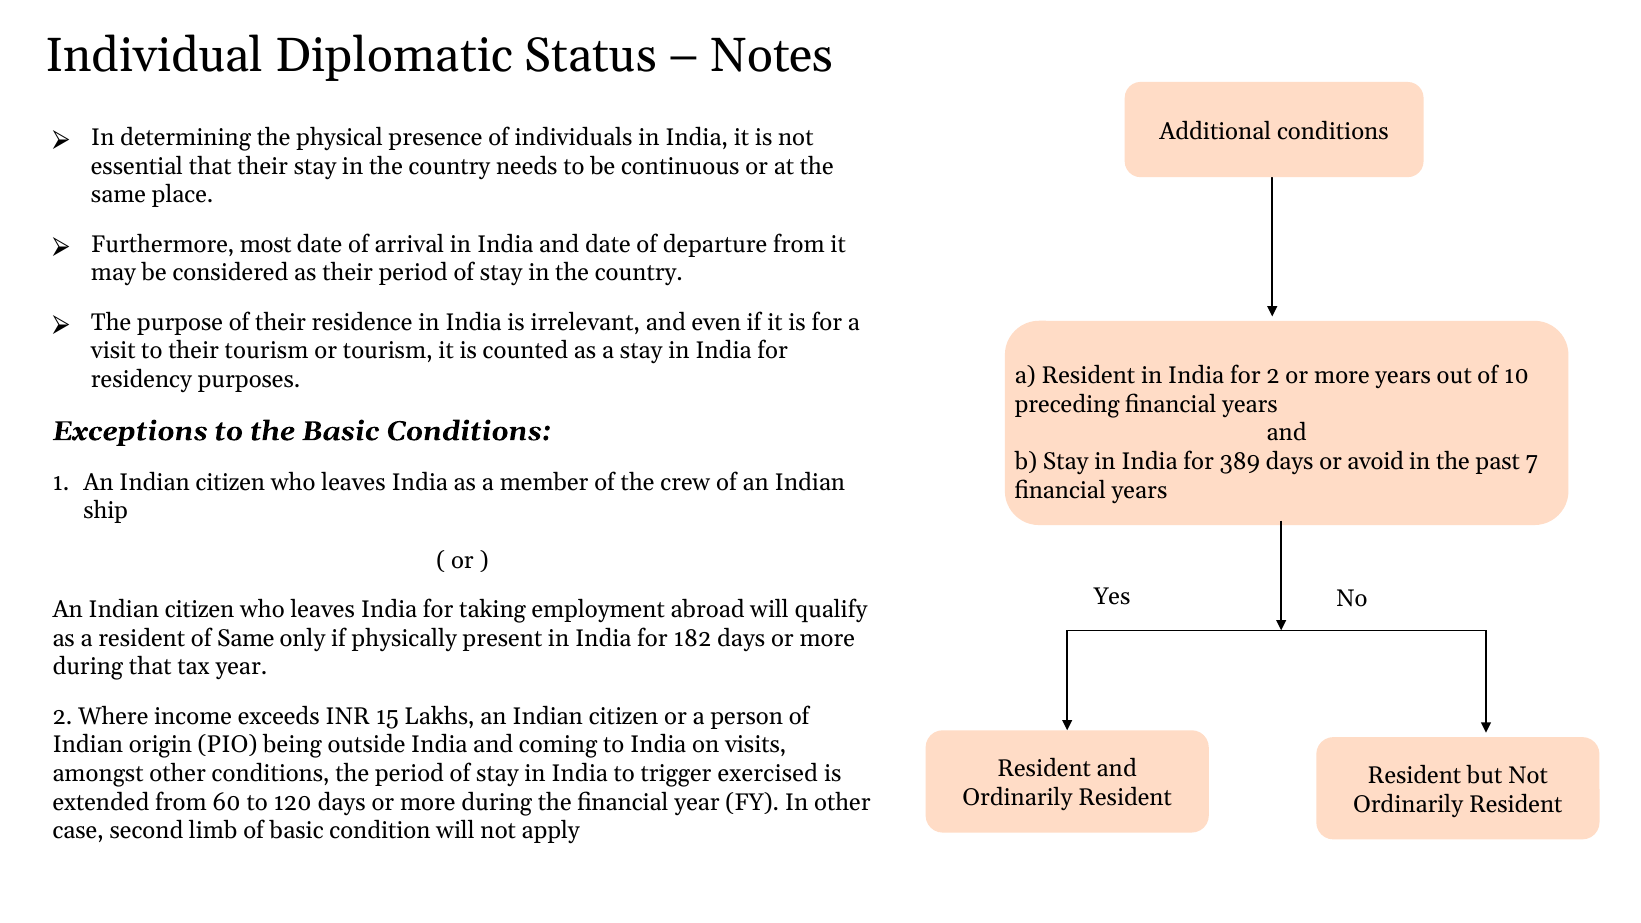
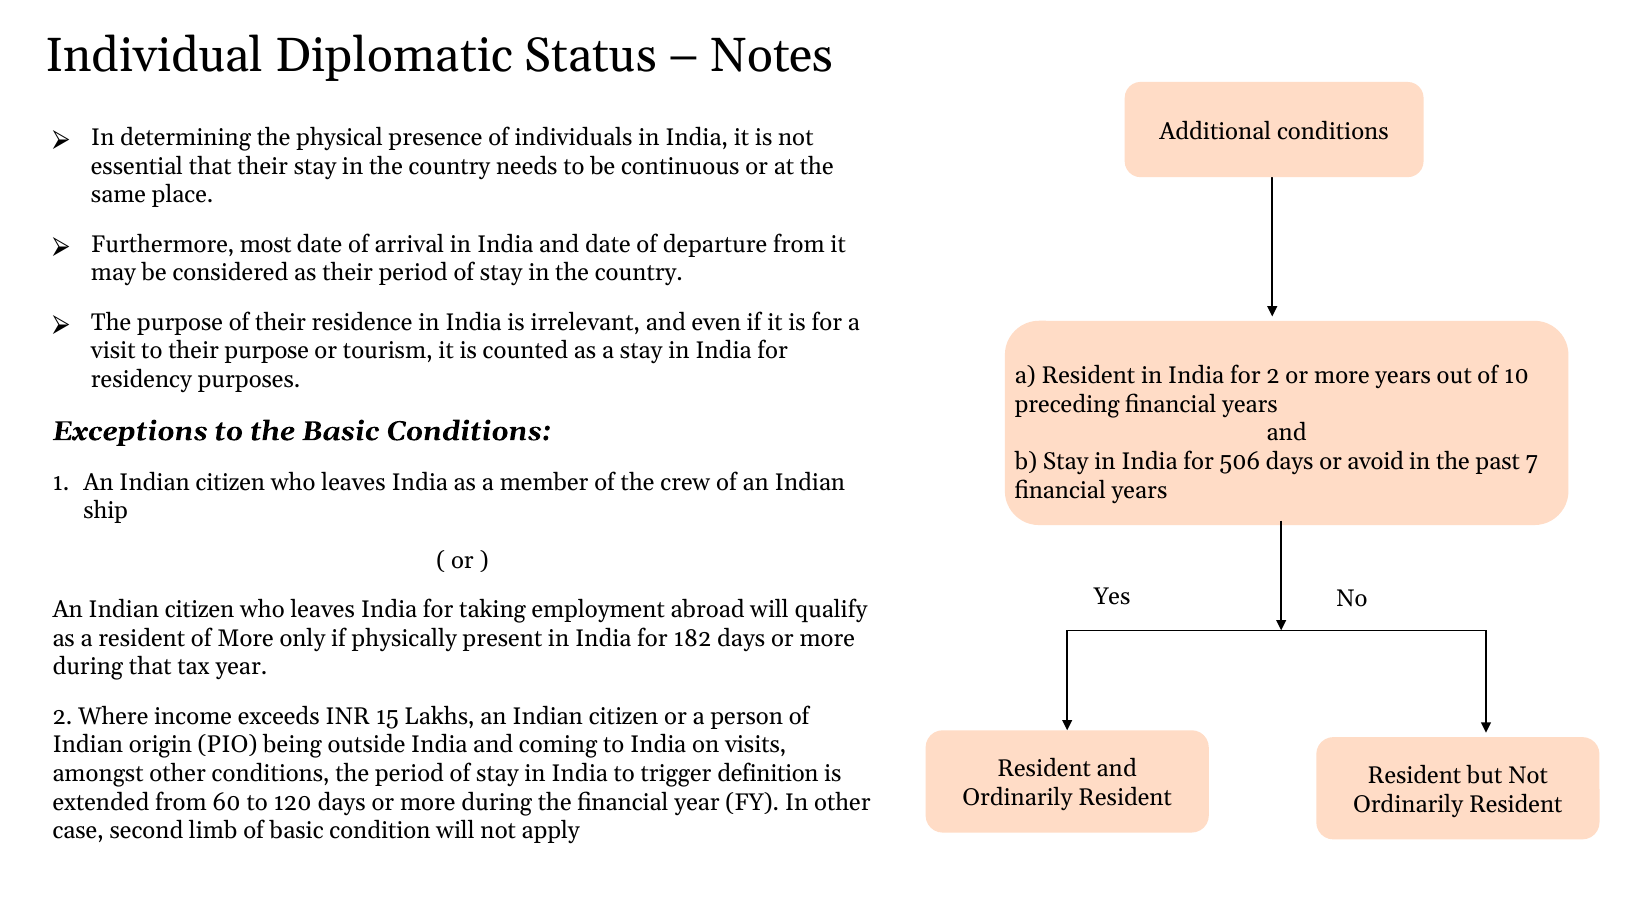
their tourism: tourism -> purpose (267, 351)
389: 389 -> 506 (1240, 462)
of Same: Same -> More (246, 638)
exercised: exercised -> definition (768, 774)
